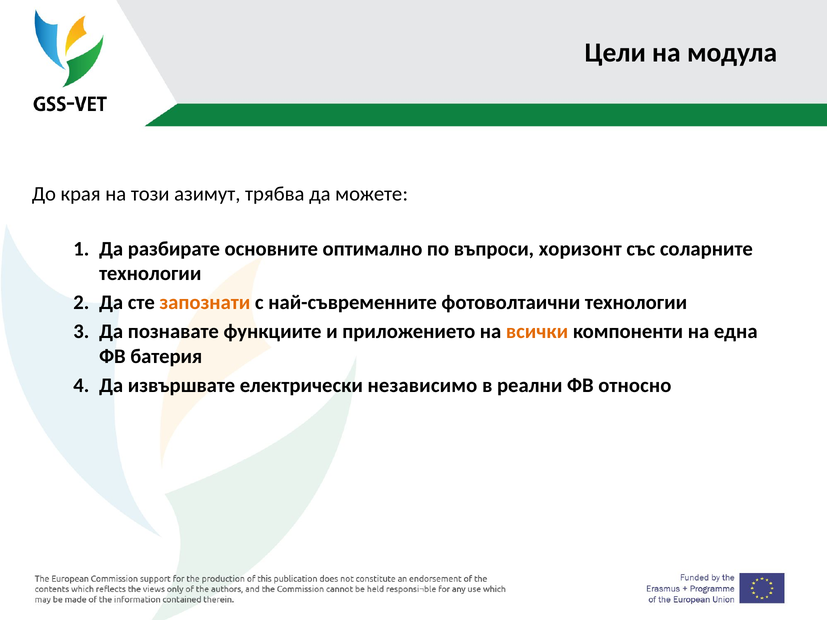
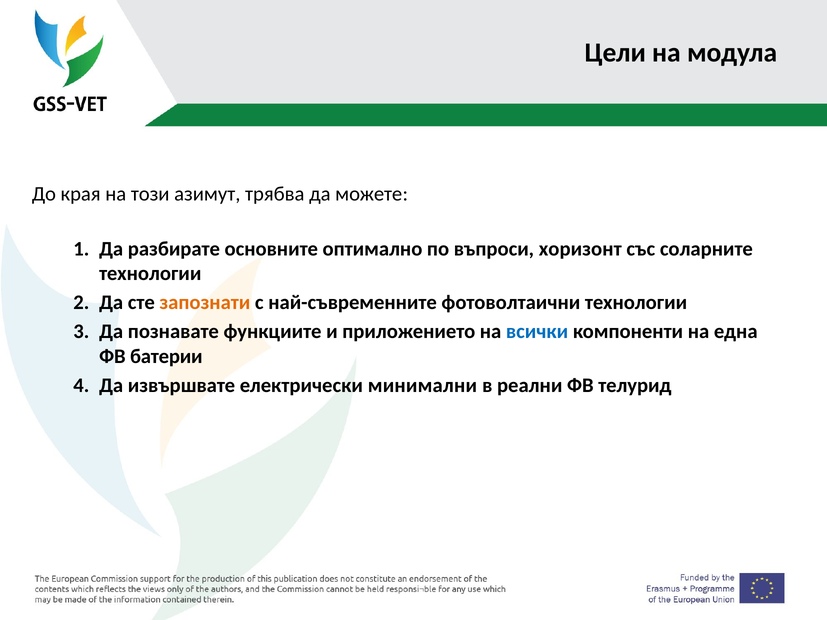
всички colour: orange -> blue (537, 332)
батерия: батерия -> батерии (166, 356)
независимо: независимо -> минимални (422, 385)
относно: относно -> телурид (635, 385)
